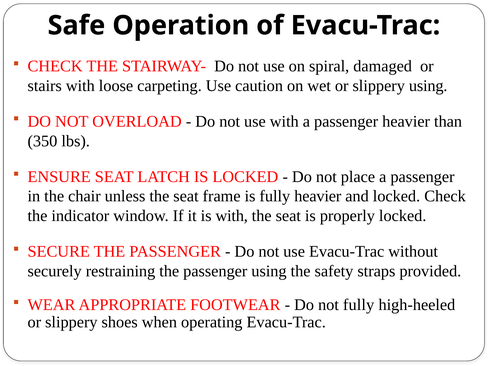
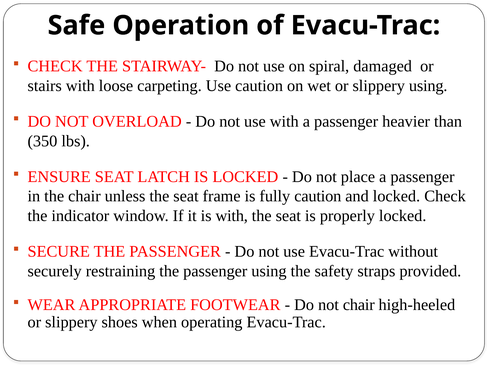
fully heavier: heavier -> caution (318, 196)
not fully: fully -> chair (359, 305)
